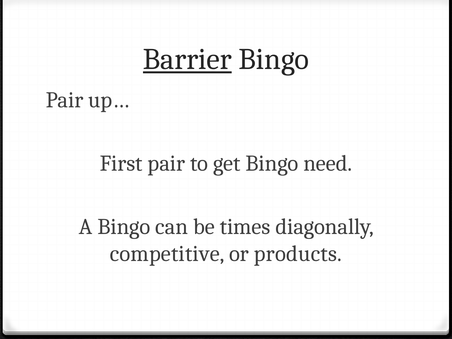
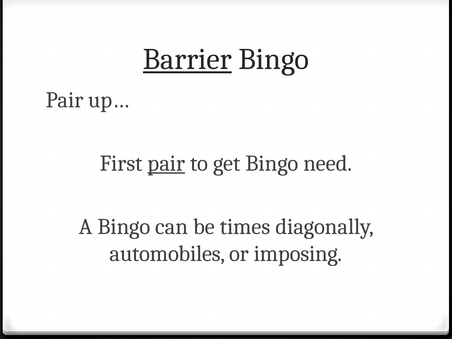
pair underline: none -> present (166, 163)
competitive: competitive -> automobiles (167, 254)
products: products -> imposing (298, 254)
